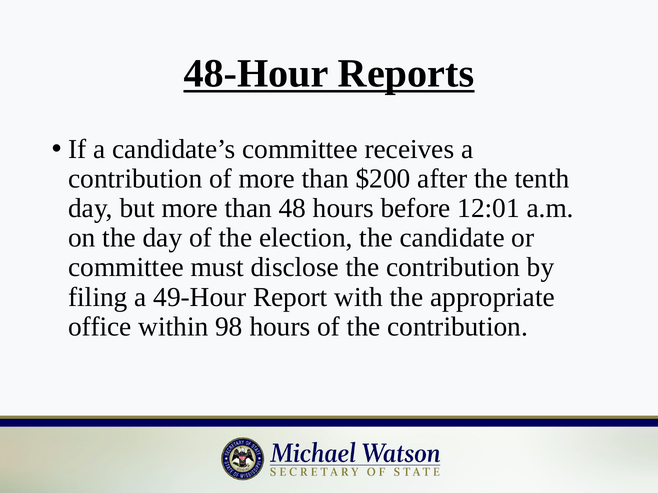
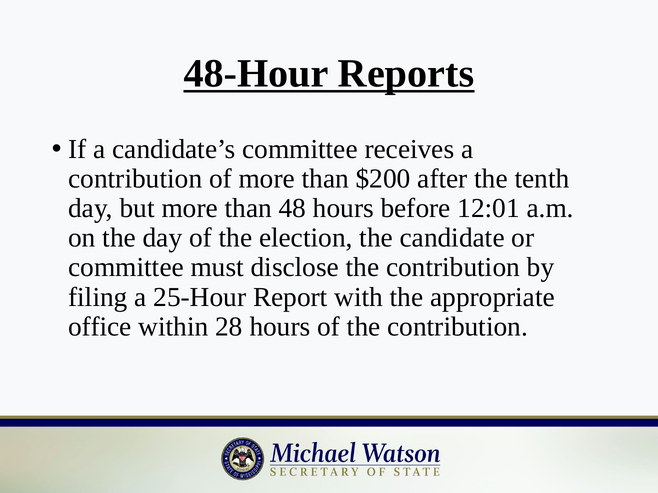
49-Hour: 49-Hour -> 25-Hour (200, 297)
98: 98 -> 28 (229, 327)
